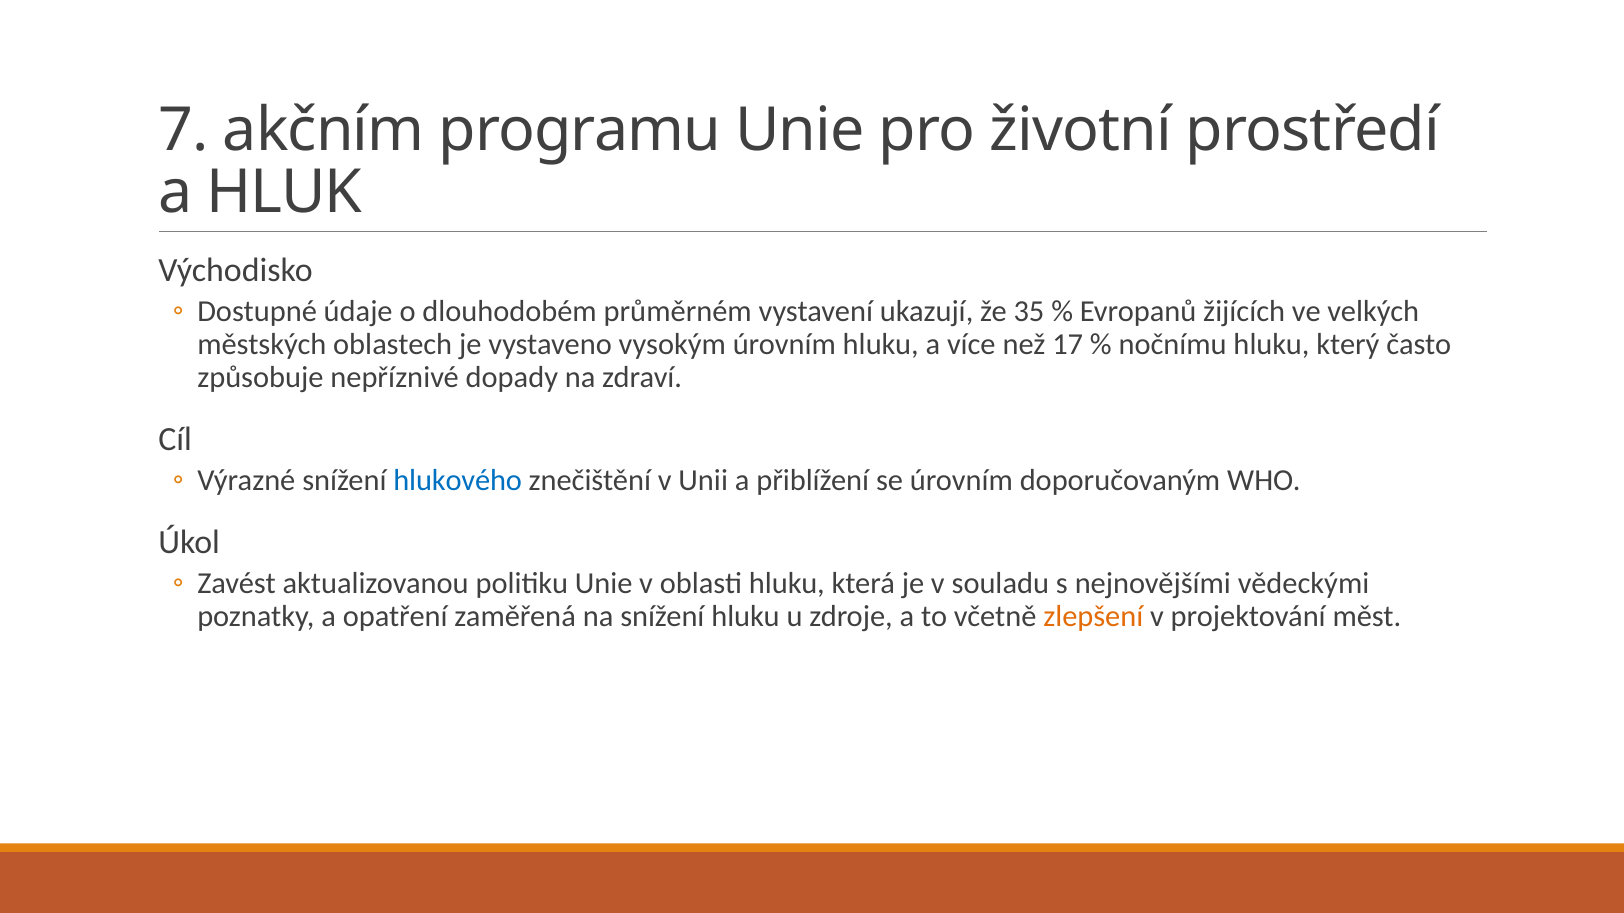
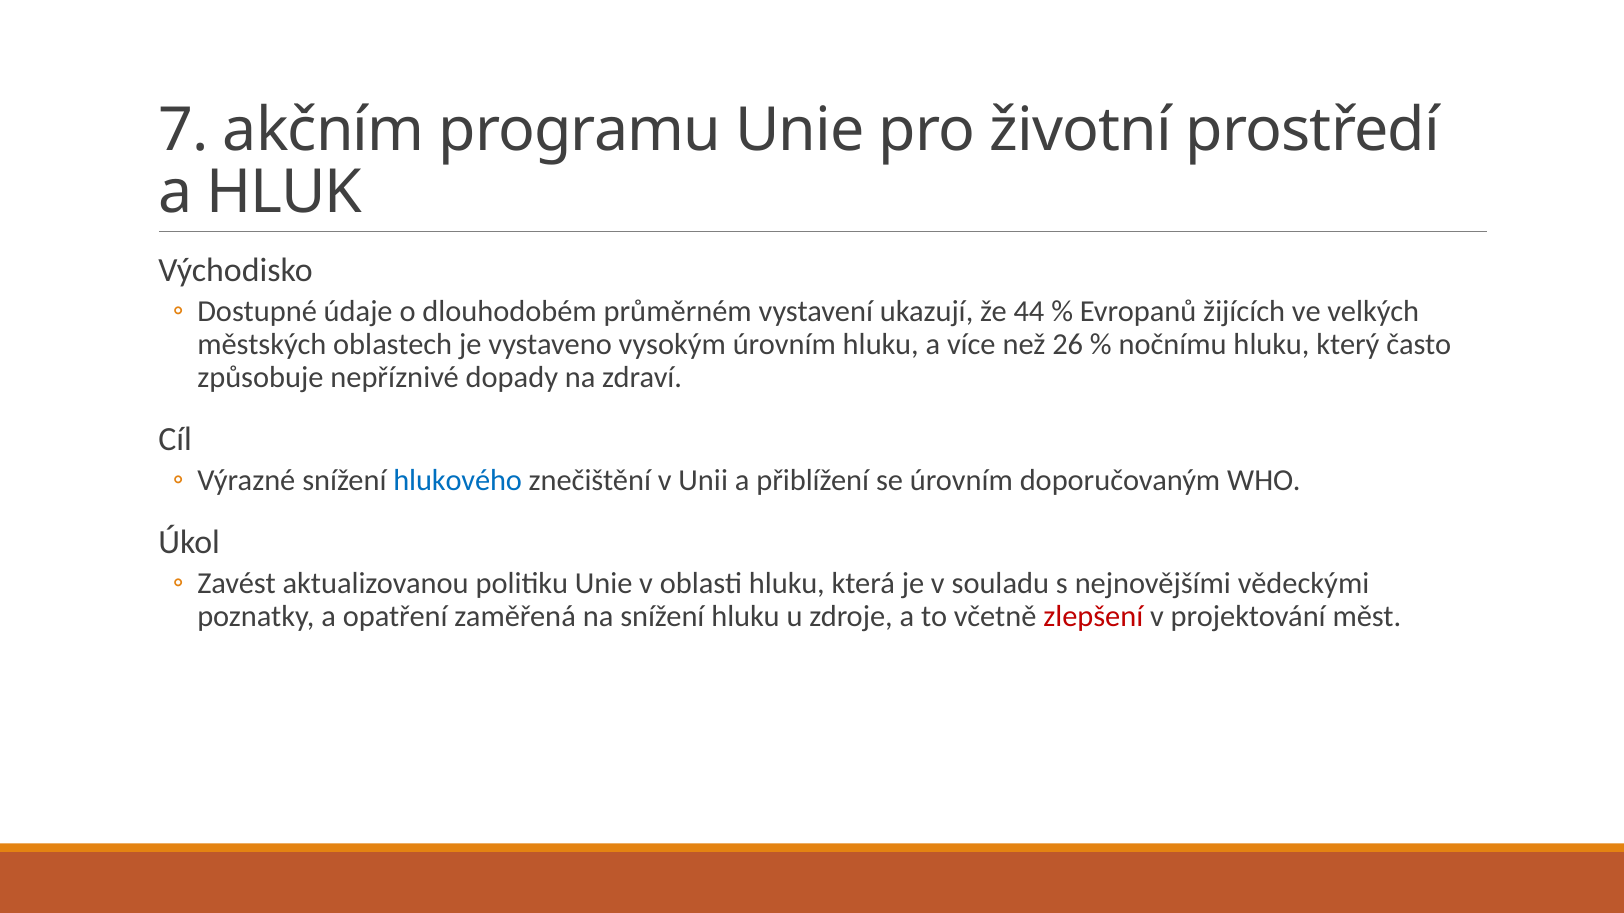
35: 35 -> 44 (1029, 312)
17: 17 -> 26 (1068, 345)
zlepšení colour: orange -> red (1093, 617)
